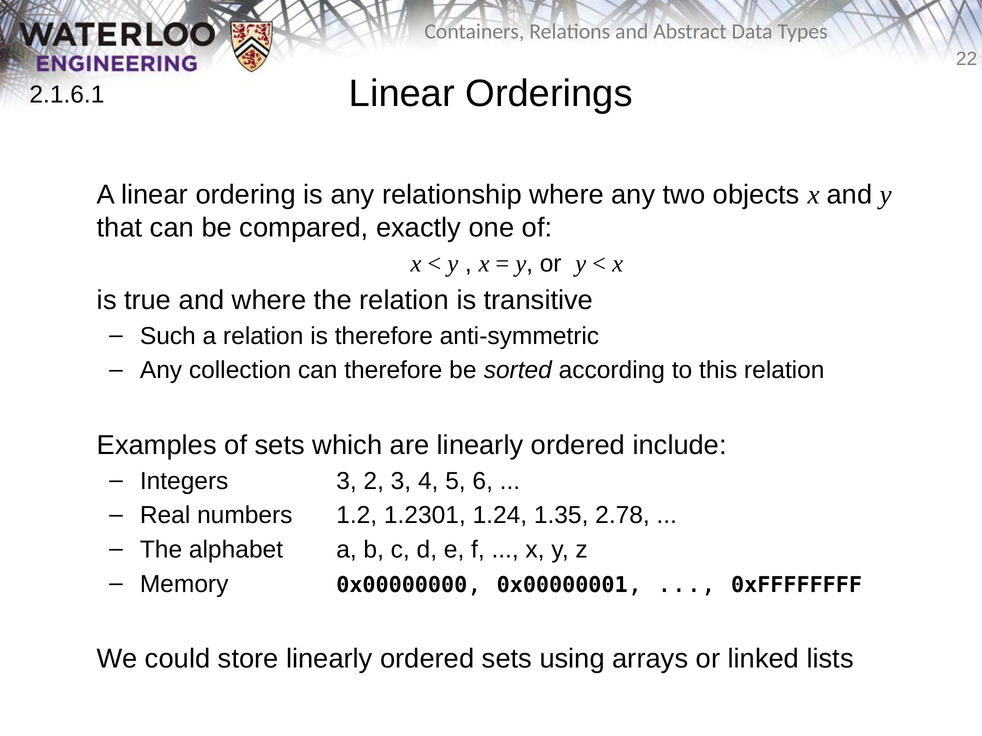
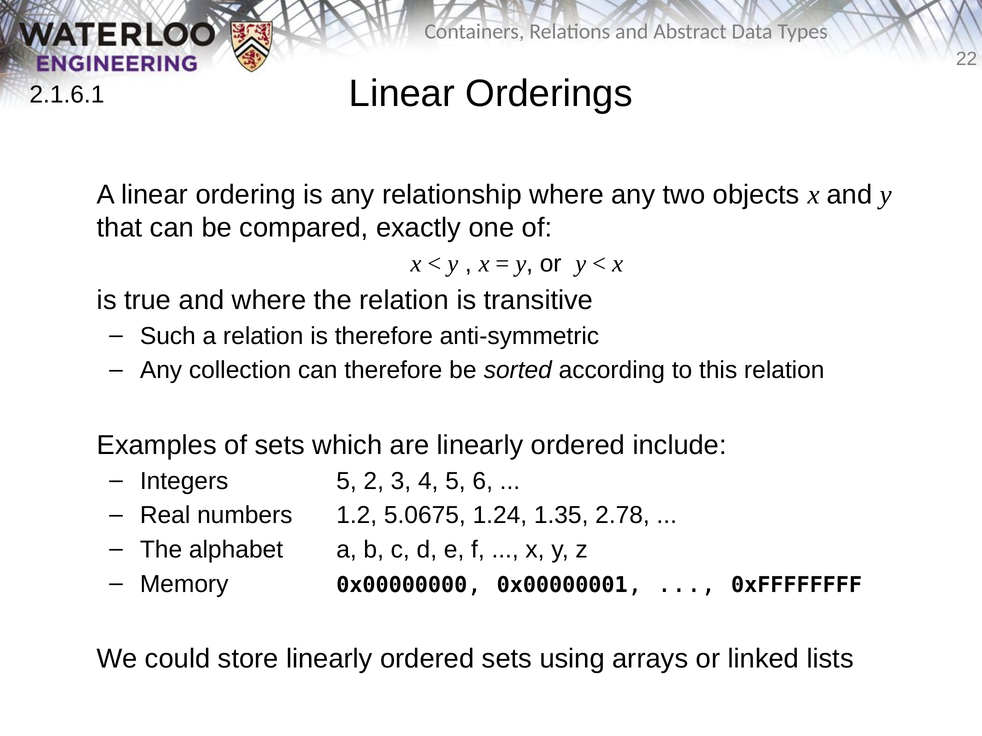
Integers 3: 3 -> 5 (347, 481)
1.2301: 1.2301 -> 5.0675 (425, 516)
